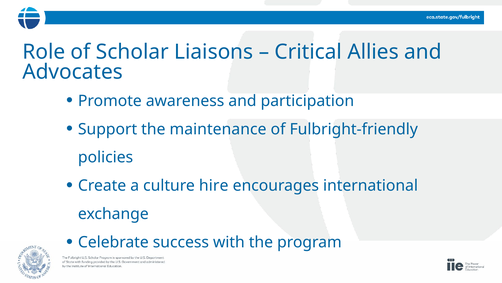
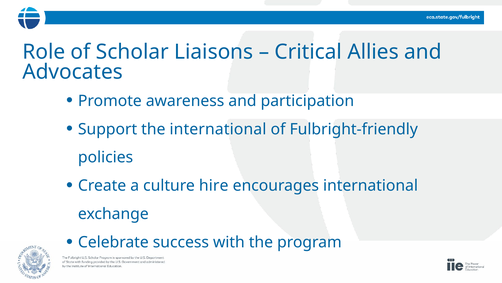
the maintenance: maintenance -> international (218, 129)
